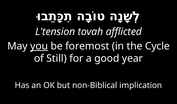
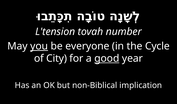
afflicted: afflicted -> number (124, 32)
foremost: foremost -> everyone (87, 46)
Still: Still -> City (57, 58)
good underline: none -> present (107, 58)
